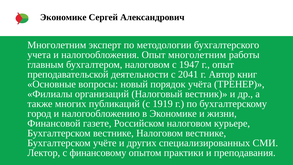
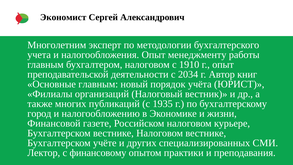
Экономике: Экономике -> Экономист (63, 17)
Опыт многолетним: многолетним -> менеджменту (197, 55)
1947: 1947 -> 1910 (189, 65)
2041: 2041 -> 2034 (188, 74)
Основные вопросы: вопросы -> главным (98, 84)
ТРЕНЕР: ТРЕНЕР -> ЮРИСТ (239, 84)
1919: 1919 -> 1935 (163, 104)
